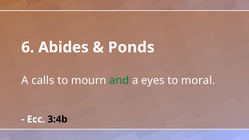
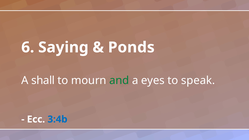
Abides: Abides -> Saying (63, 47)
calls: calls -> shall (43, 81)
moral: moral -> speak (198, 81)
3:4b colour: black -> blue (57, 119)
